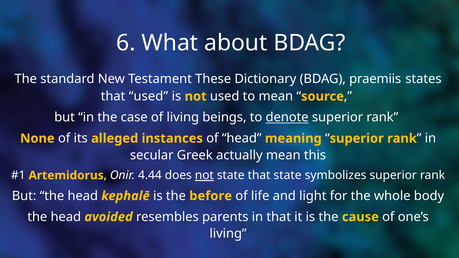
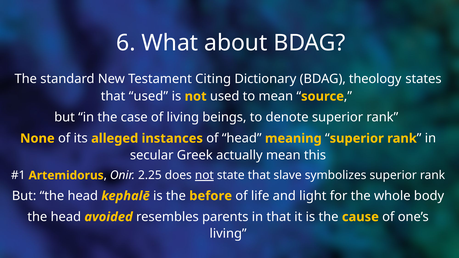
These: These -> Citing (213, 79)
praemiis: praemiis -> theology (375, 79)
denote underline: present -> none (287, 117)
4.44: 4.44 -> 2.25 (150, 176)
that state: state -> slave (288, 176)
